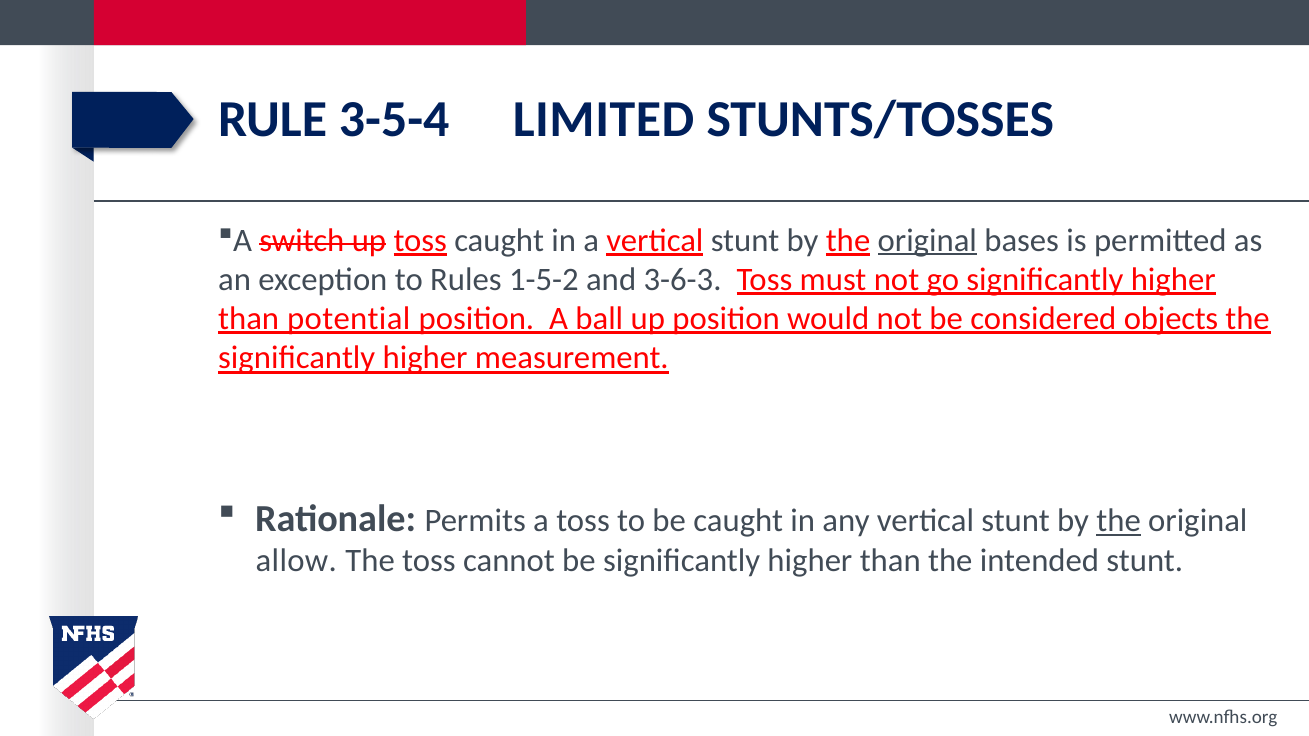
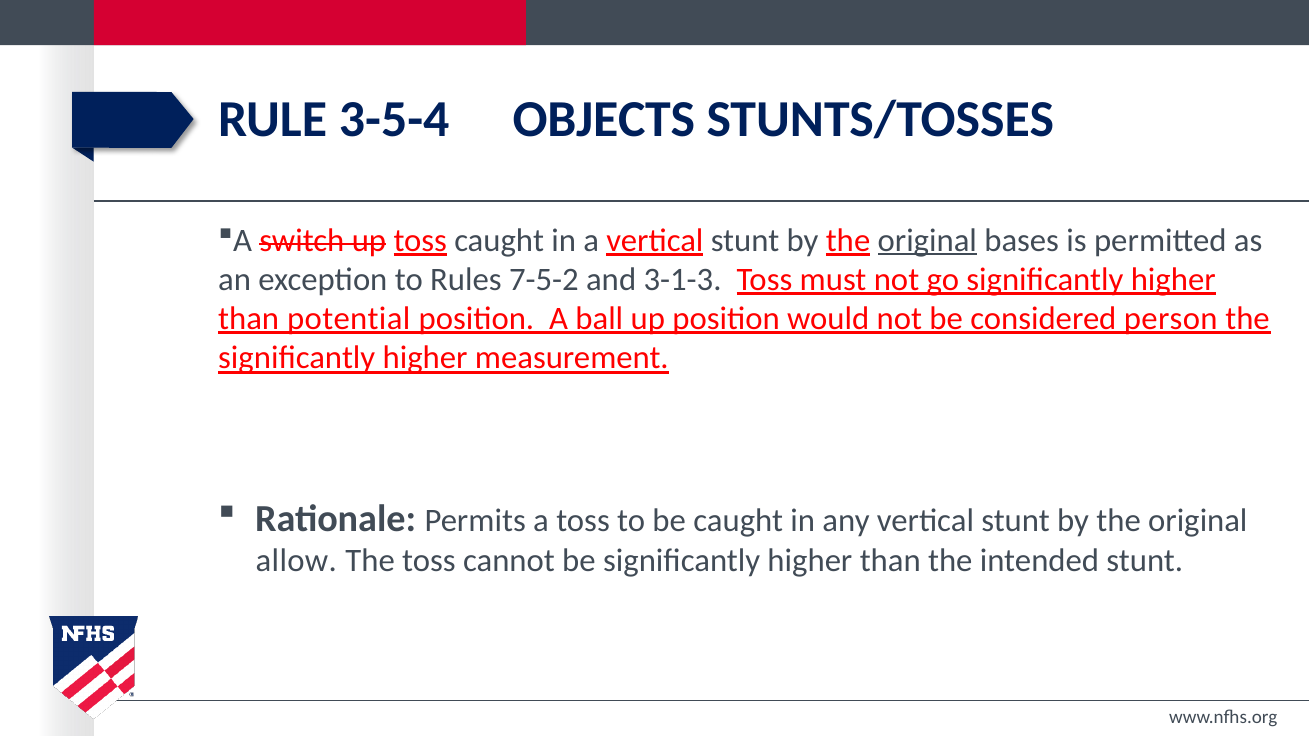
LIMITED: LIMITED -> OBJECTS (604, 120)
1-5-2: 1-5-2 -> 7-5-2 (544, 280)
3-6-3: 3-6-3 -> 3-1-3 (683, 280)
objects: objects -> person (1171, 319)
the underline: present -> none (1119, 521)
